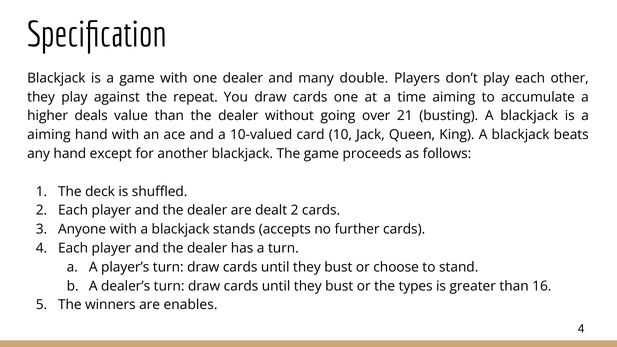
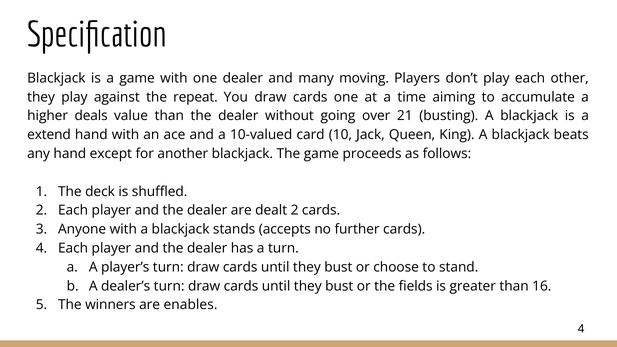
double: double -> moving (364, 78)
aiming: aiming -> extend (49, 135)
types: types -> fields (416, 286)
